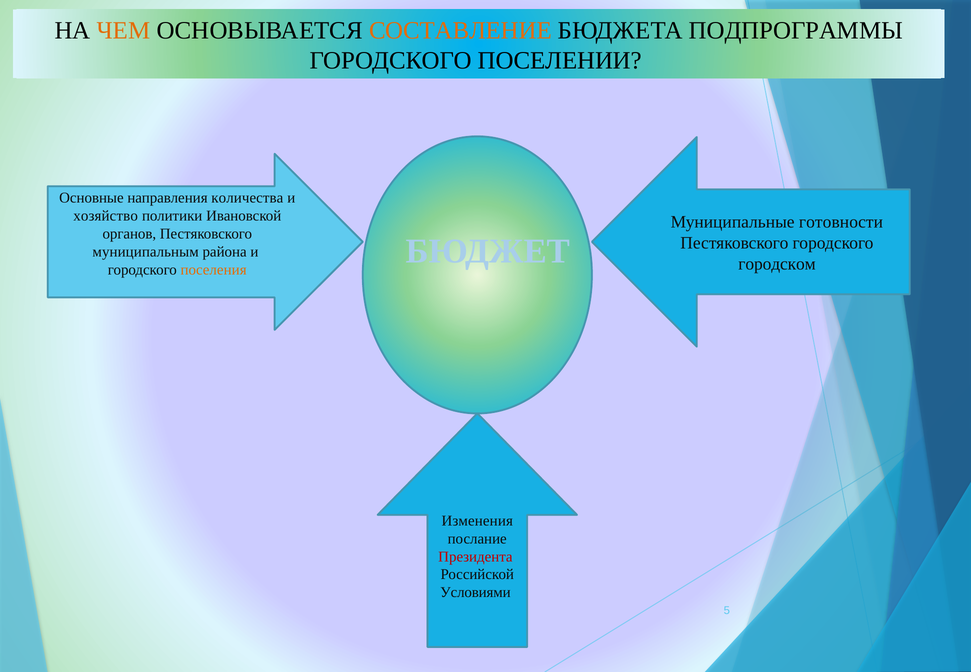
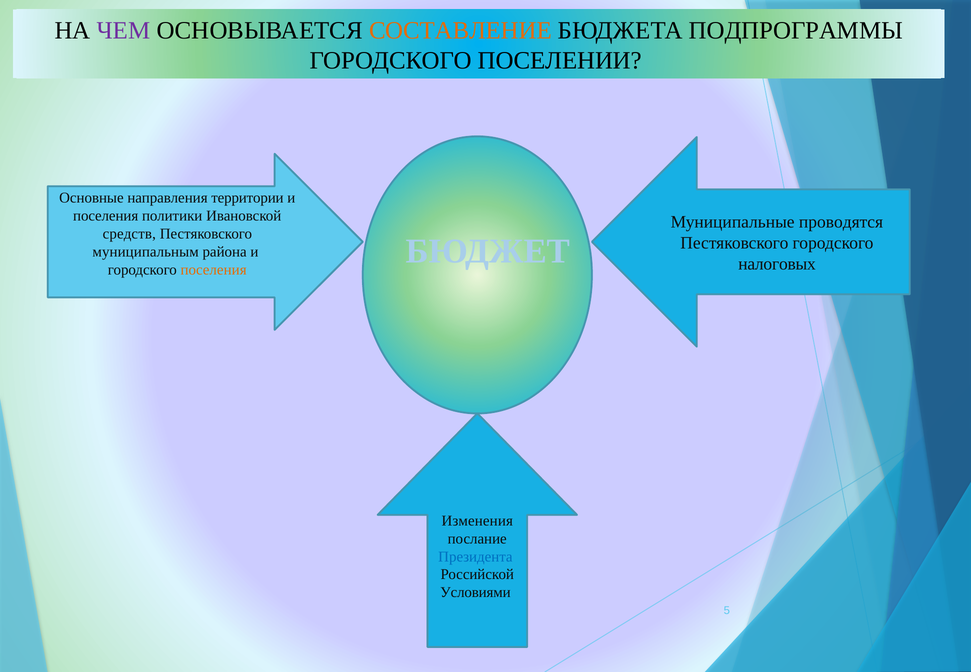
ЧЕМ colour: orange -> purple (123, 31)
количества: количества -> территории (247, 198)
хозяйство: хозяйство -> поселения (106, 216)
готовности: готовности -> проводятся (841, 222)
органов: органов -> средств (129, 234)
городском: городском -> налоговых (777, 264)
Президента colour: red -> blue (475, 557)
